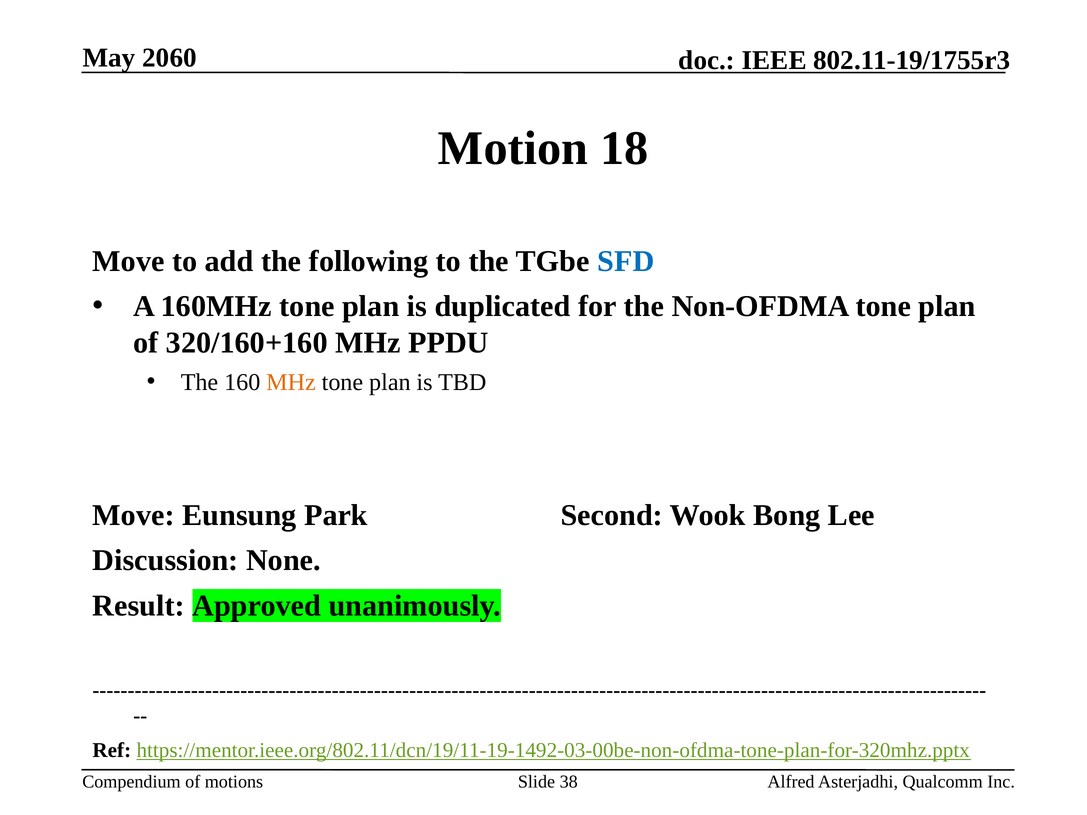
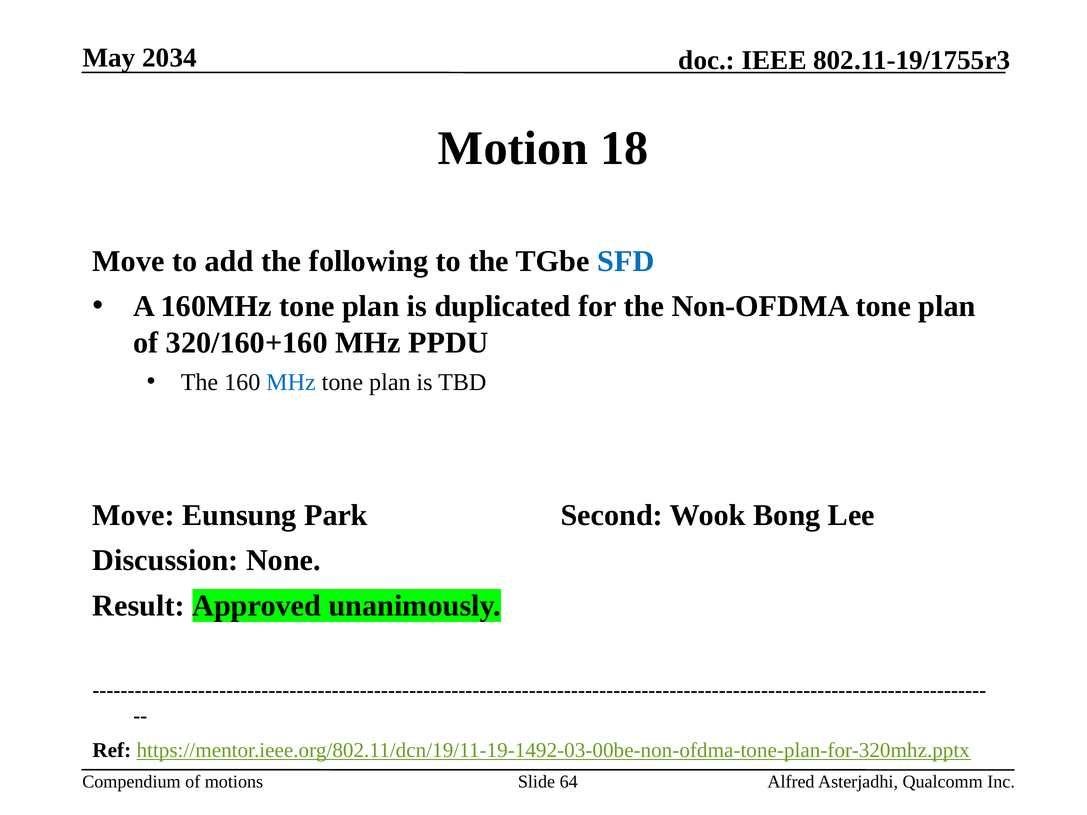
2060: 2060 -> 2034 (170, 58)
MHz colour: orange -> blue (291, 382)
38: 38 -> 64 (569, 782)
